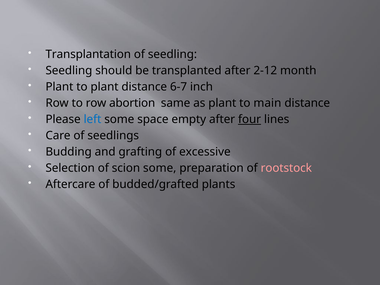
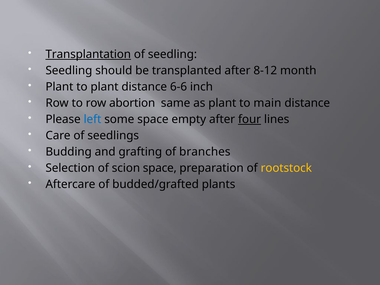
Transplantation underline: none -> present (88, 54)
2-12: 2-12 -> 8-12 (265, 71)
6-7: 6-7 -> 6-6 (179, 87)
excessive: excessive -> branches (205, 152)
scion some: some -> space (160, 168)
rootstock colour: pink -> yellow (286, 168)
